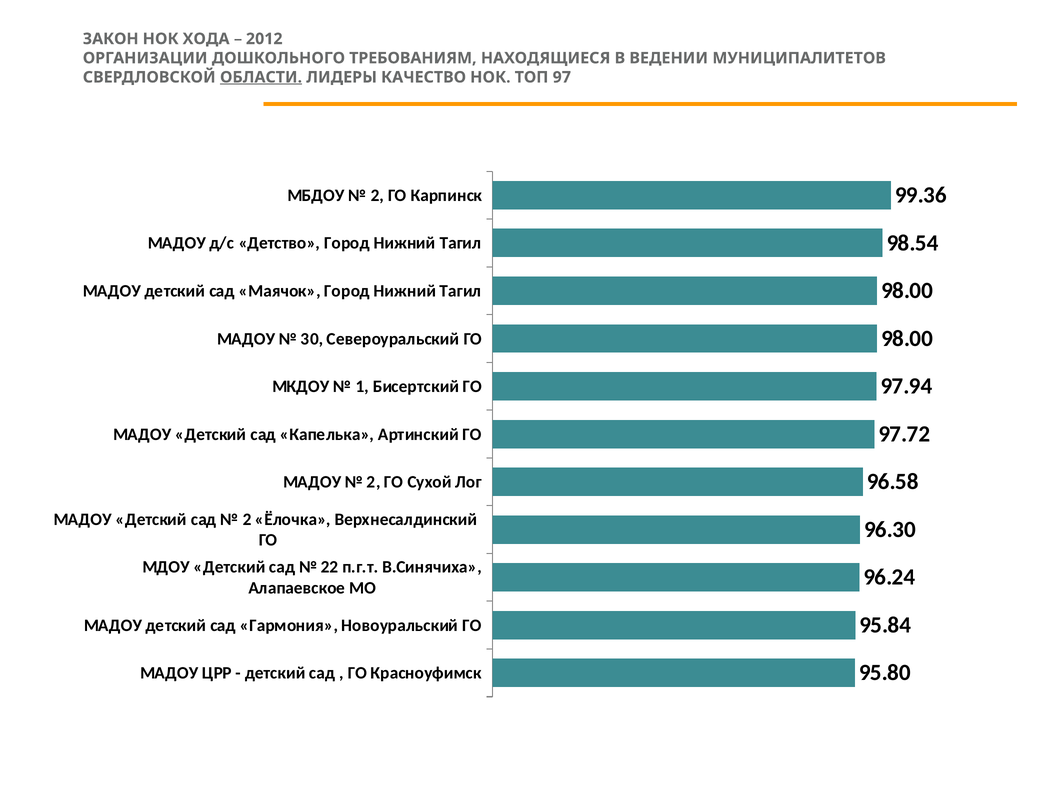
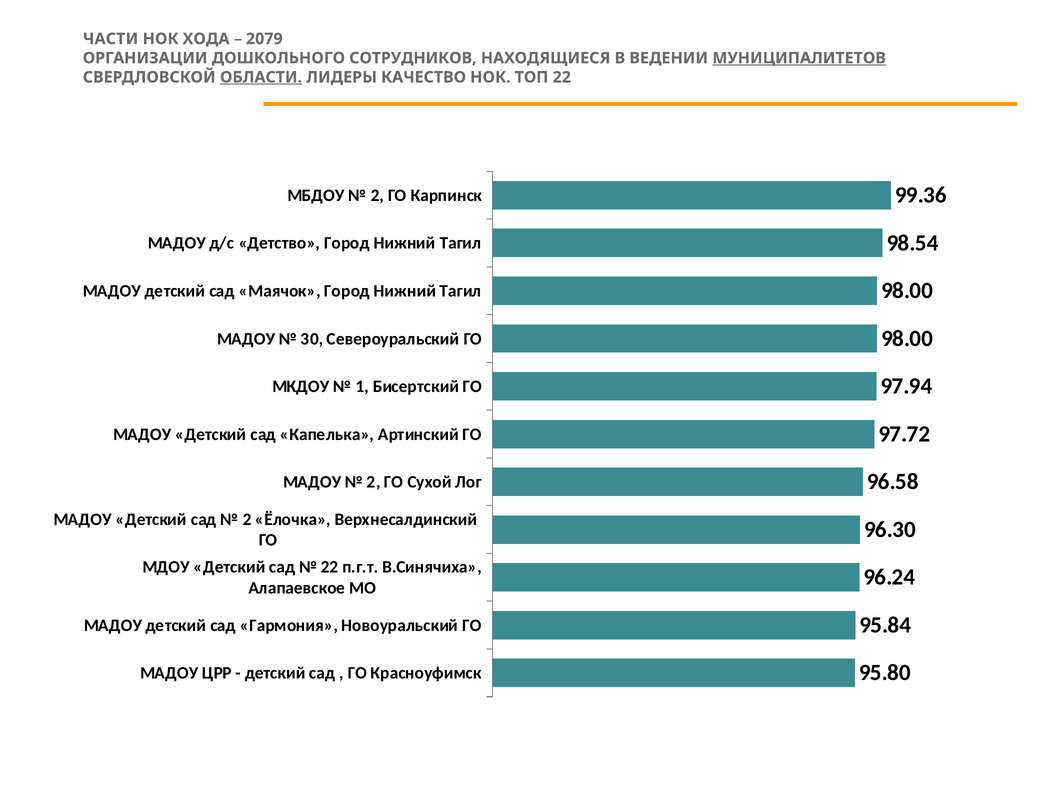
ЗАКОН: ЗАКОН -> ЧАСТИ (111, 39)
2012: 2012 -> 2079 (264, 39)
ТРЕБОВАНИЯМ: ТРЕБОВАНИЯМ -> СОТРУДНИКОВ (413, 58)
МУНИЦИПАЛИТЕТОВ underline: none -> present (799, 58)
ТОП 97: 97 -> 22 (562, 77)
